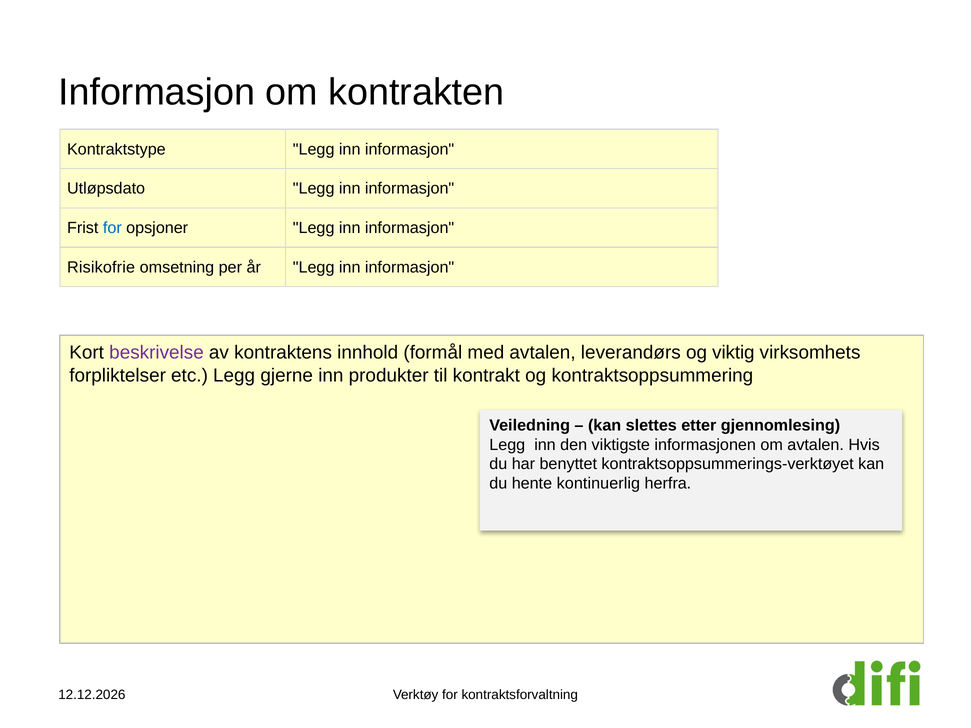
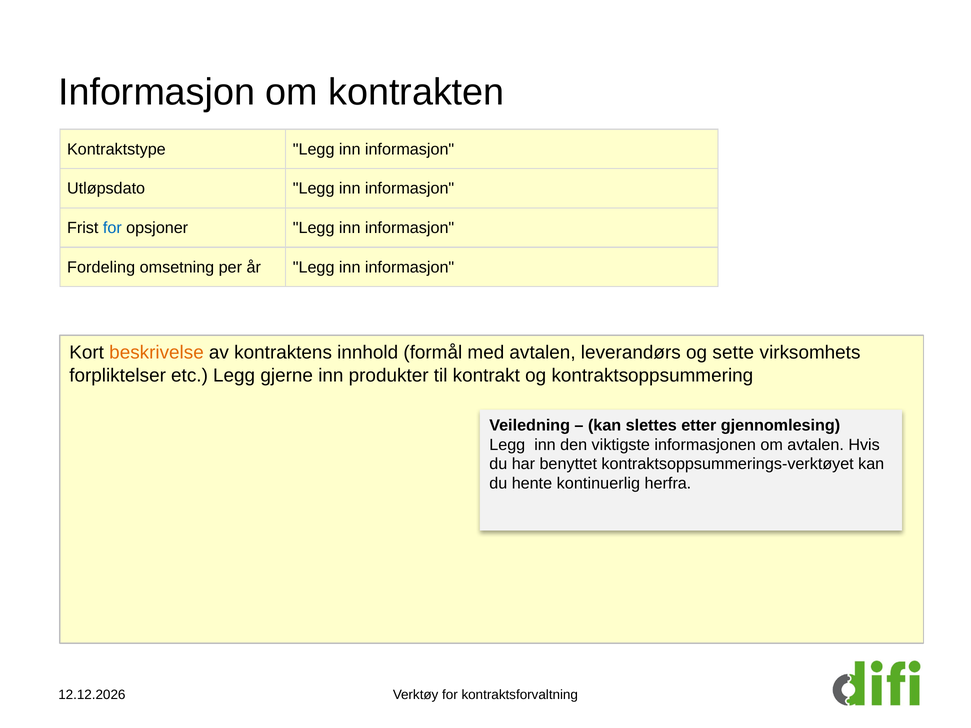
Risikofrie: Risikofrie -> Fordeling (101, 267)
beskrivelse colour: purple -> orange (157, 353)
viktig: viktig -> sette (733, 353)
